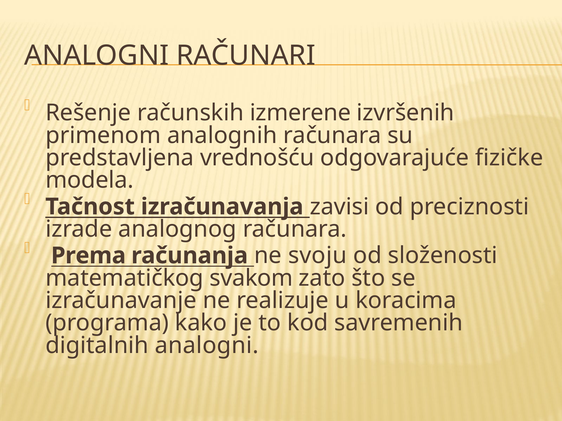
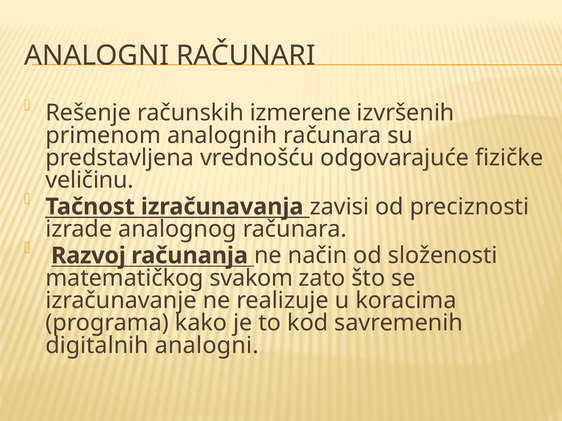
modela: modela -> veličinu (90, 180)
Prema: Prema -> Razvoj (88, 256)
svoju: svoju -> način (318, 256)
